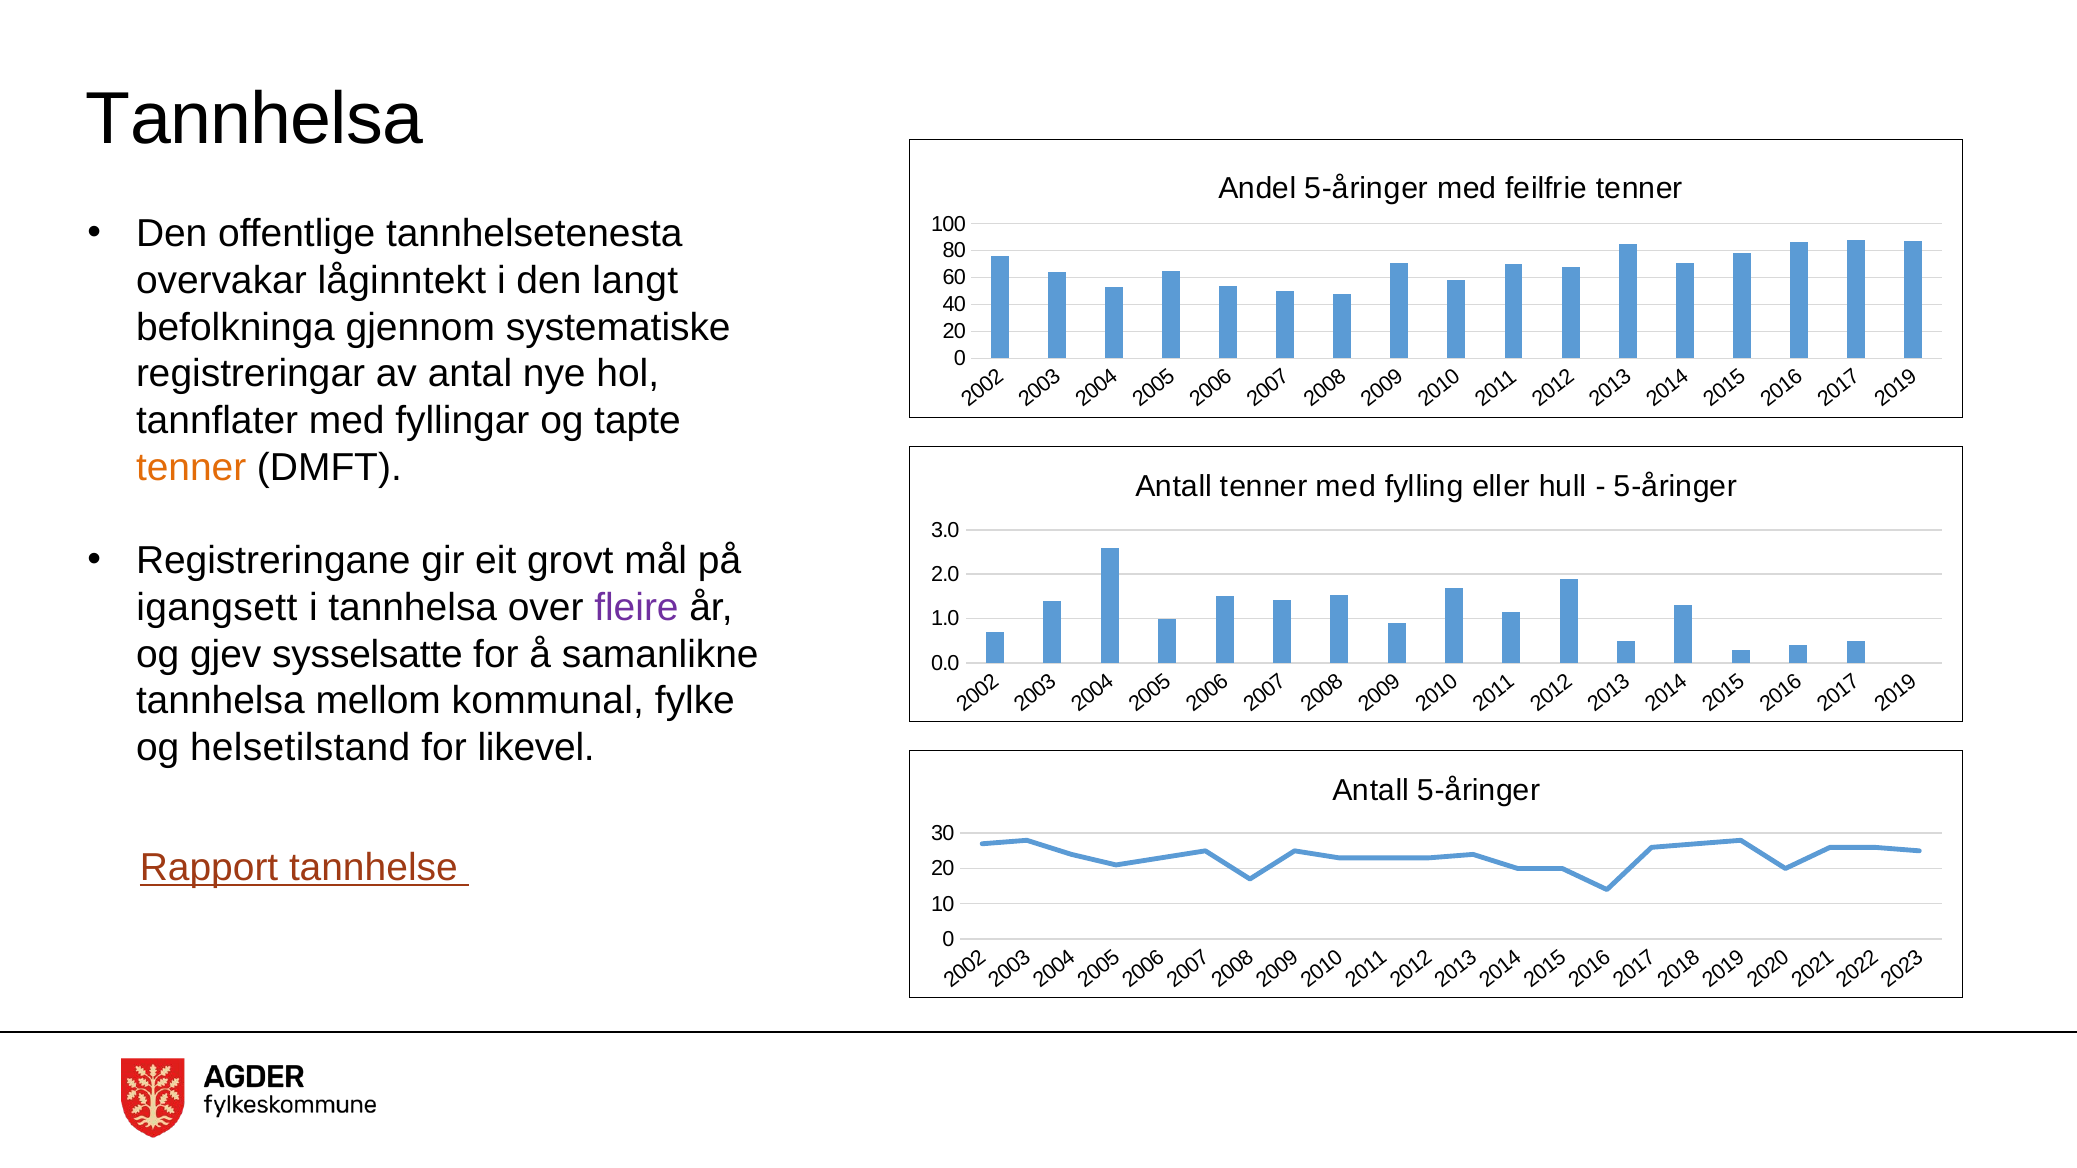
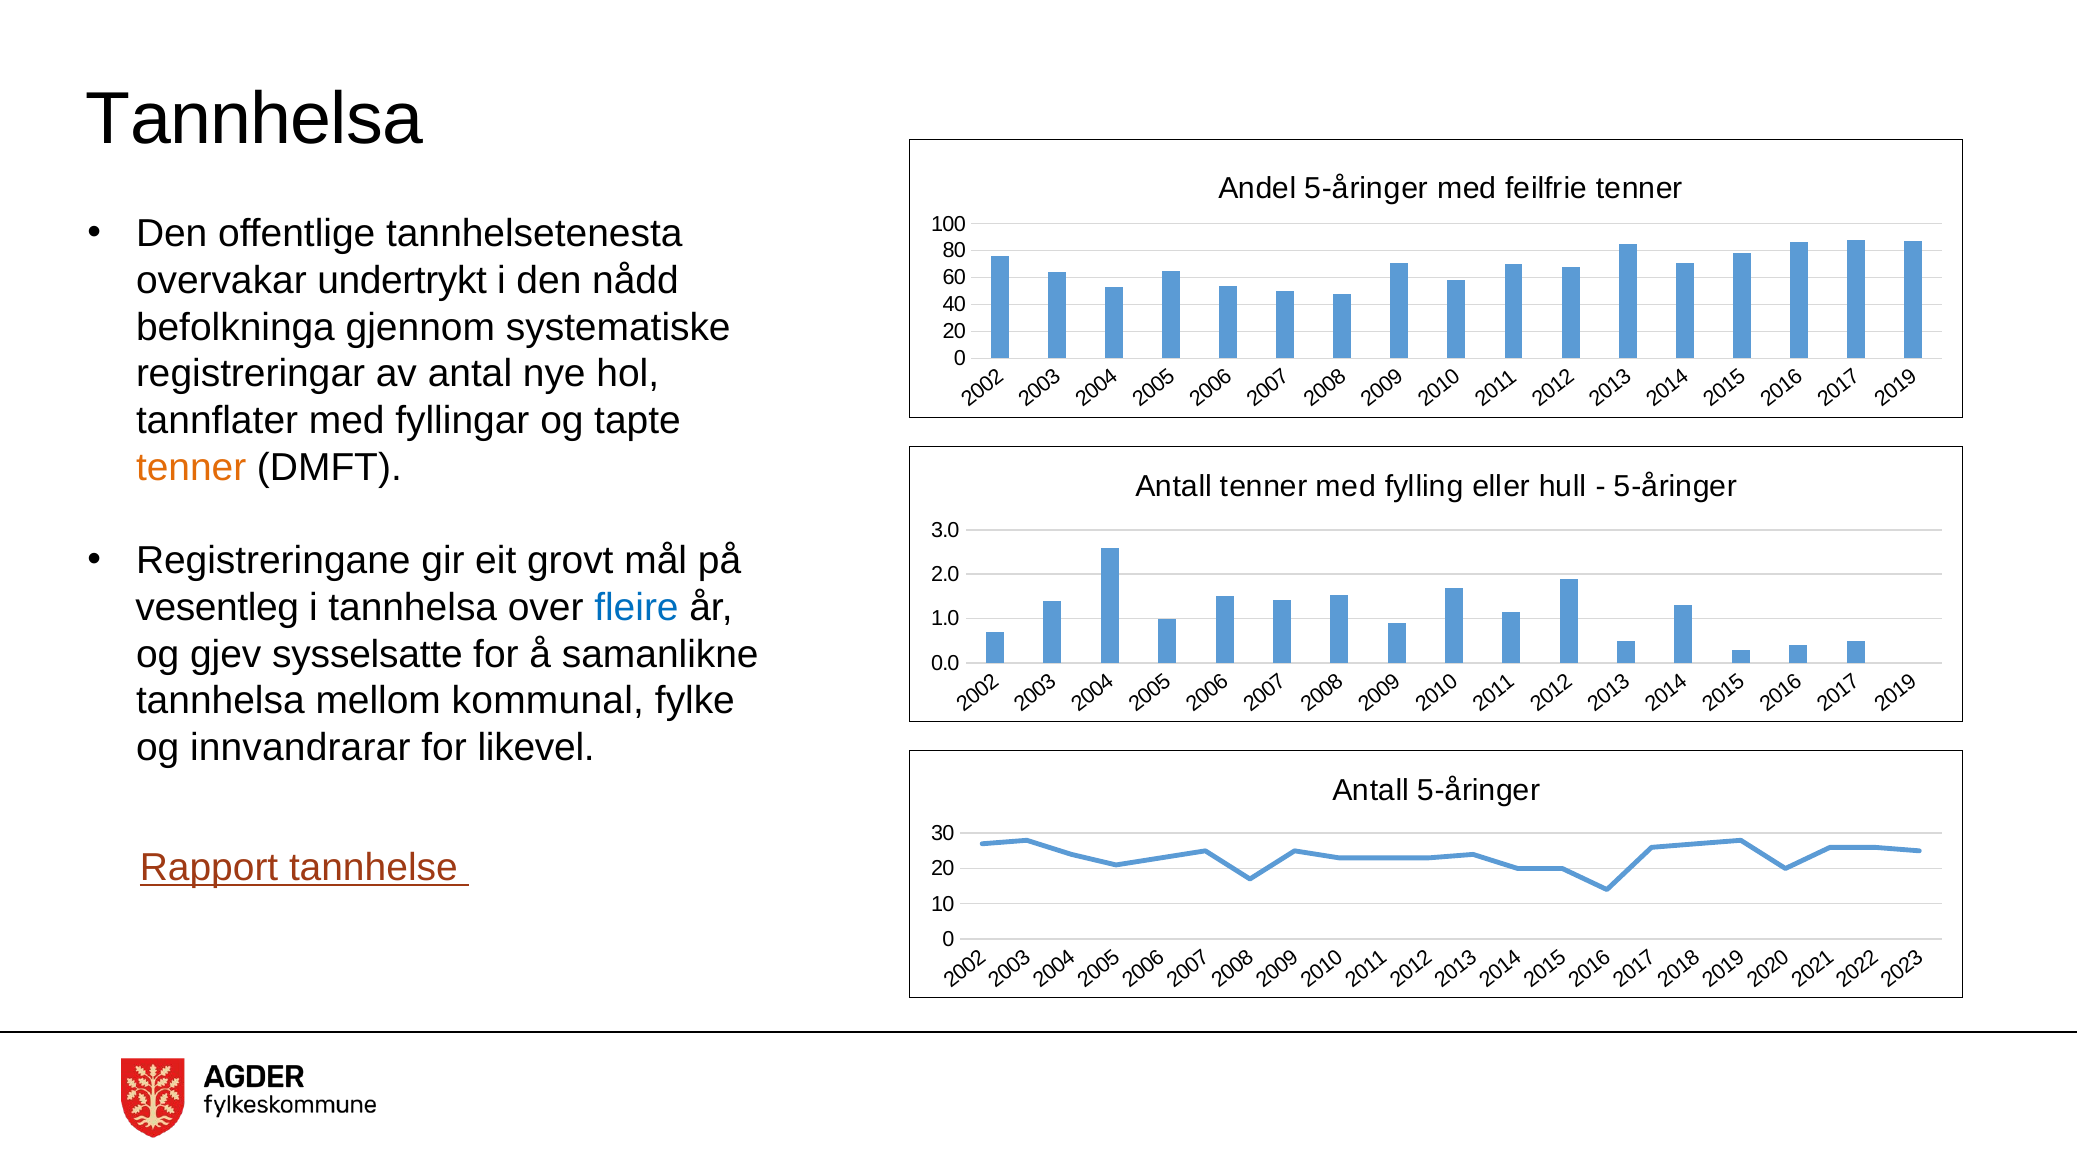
låginntekt: låginntekt -> undertrykt (402, 281)
langt: langt -> nådd (635, 281)
igangsett: igangsett -> vesentleg (217, 608)
fleire colour: purple -> blue (636, 608)
helsetilstand: helsetilstand -> innvandrarar (300, 748)
